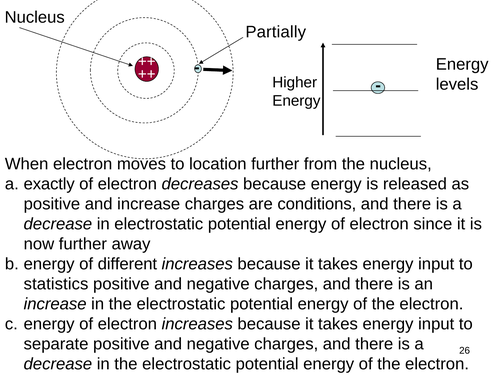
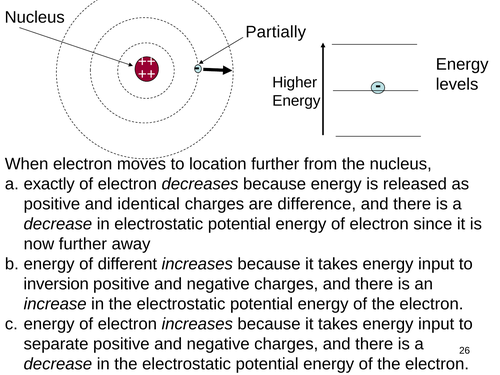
and increase: increase -> identical (149, 204)
conditions: conditions -> difference (317, 204)
statistics: statistics -> inversion (56, 284)
